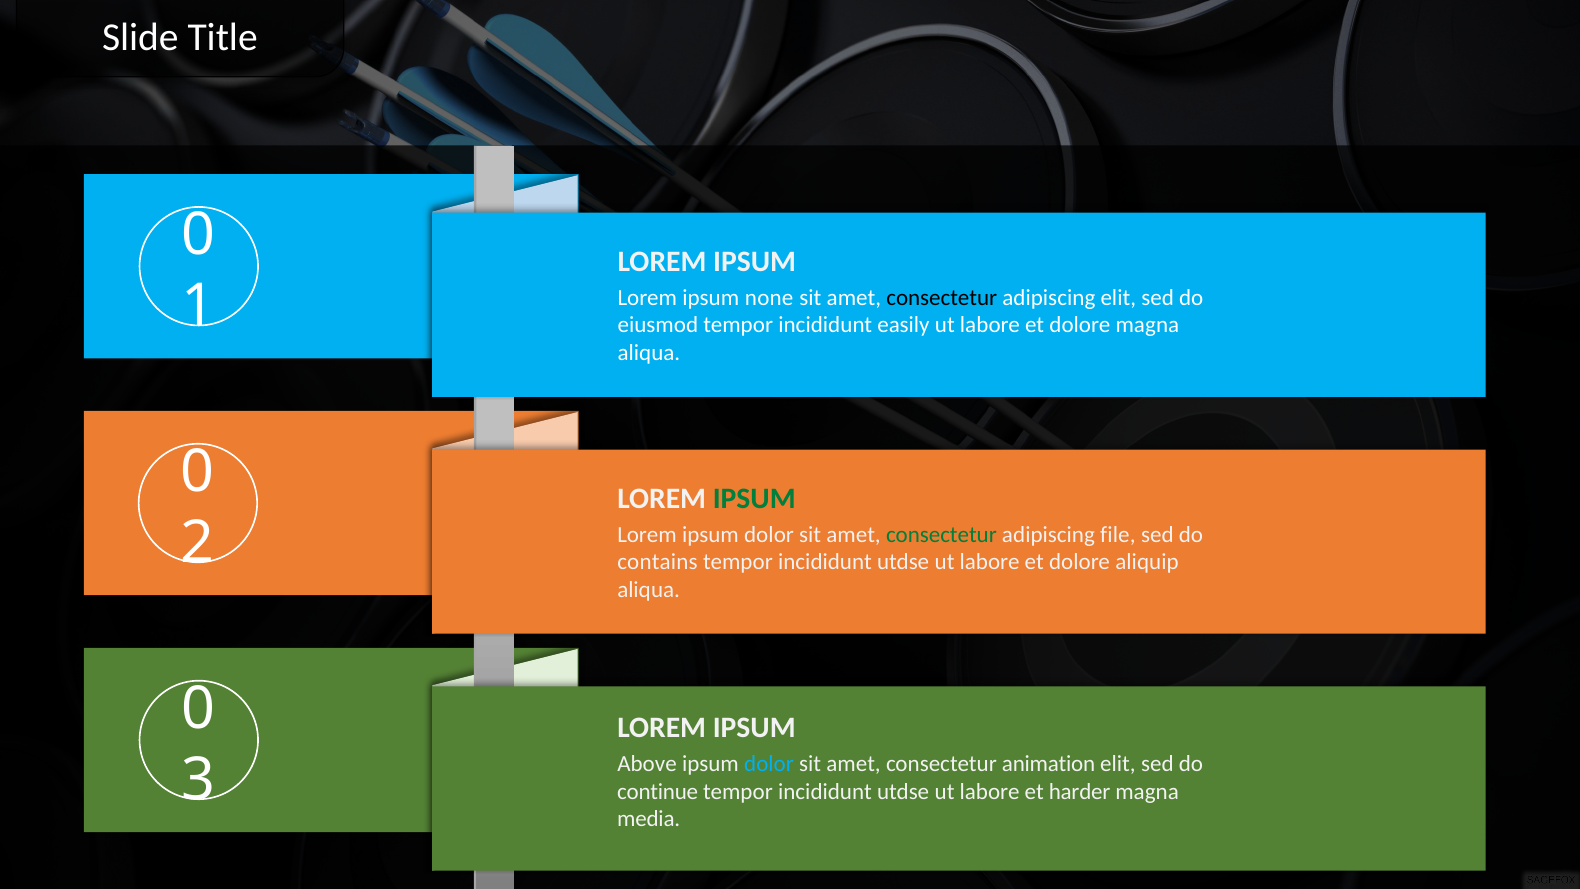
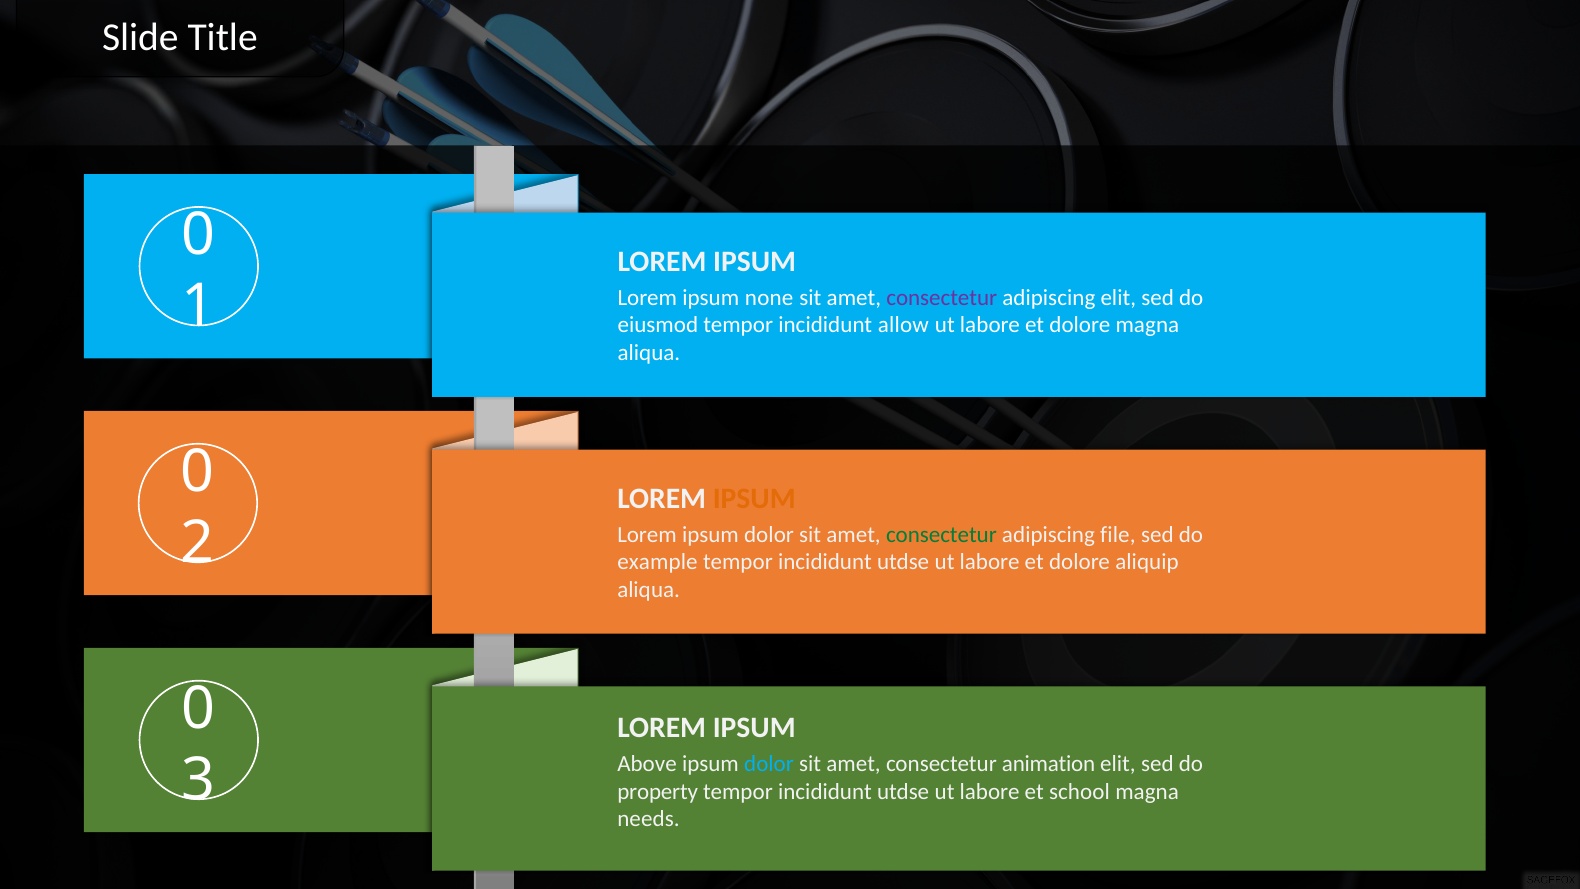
consectetur colour: black -> purple (942, 298)
easily: easily -> allow (903, 325)
IPSUM colour: green -> orange (754, 499)
contains: contains -> example (657, 562)
continue: continue -> property (658, 791)
harder: harder -> school (1079, 791)
media: media -> needs (649, 819)
